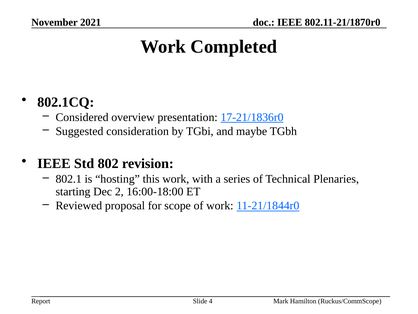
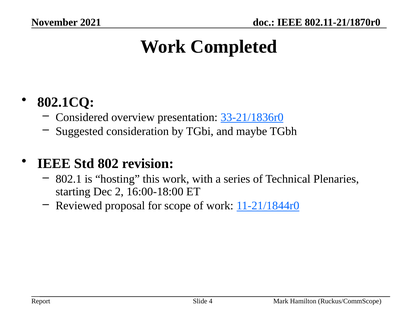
17-21/1836r0: 17-21/1836r0 -> 33-21/1836r0 (252, 117)
